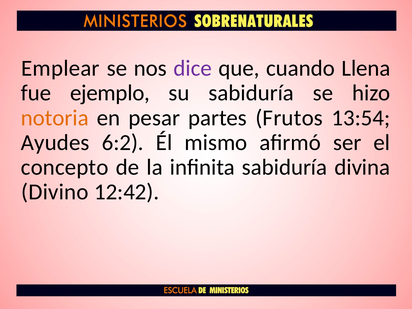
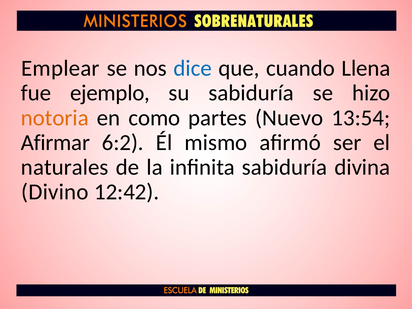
dice colour: purple -> blue (193, 68)
pesar: pesar -> como (154, 118)
Frutos: Frutos -> Nuevo (289, 118)
Ayudes: Ayudes -> Afirmar (55, 142)
concepto: concepto -> naturales (65, 167)
